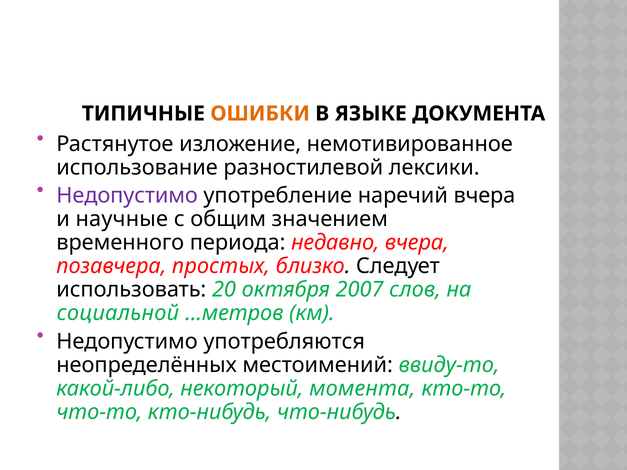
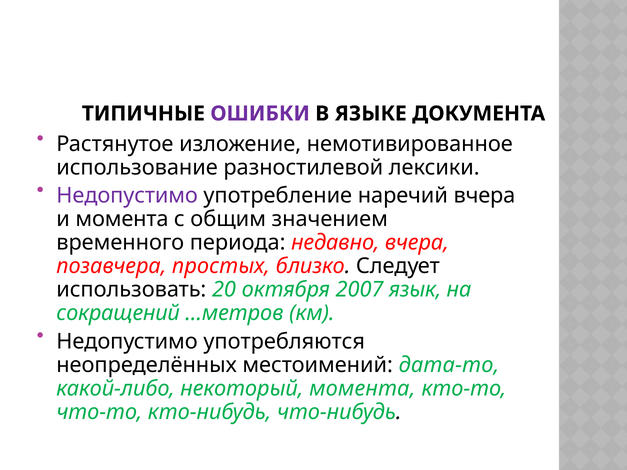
ОШИБКИ colour: orange -> purple (260, 114)
и научные: научные -> момента (122, 219)
слов: слов -> язык (415, 290)
социальной: социальной -> сокращений (118, 313)
ввиду-то: ввиду-то -> дата-то (449, 365)
